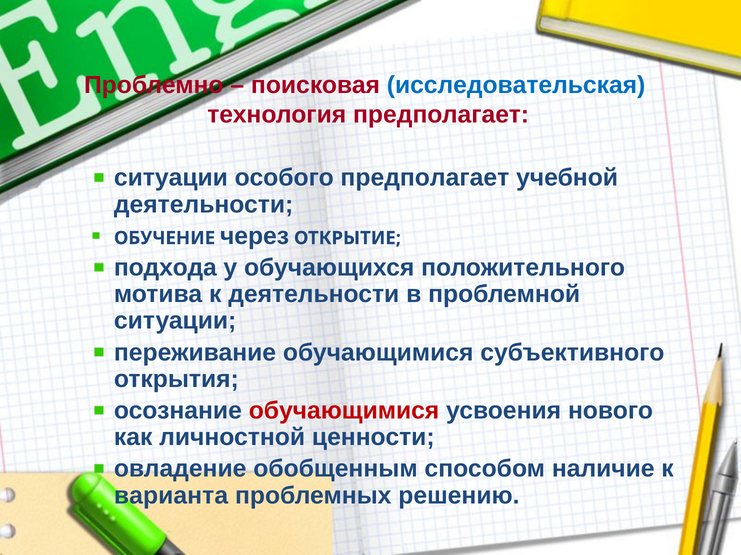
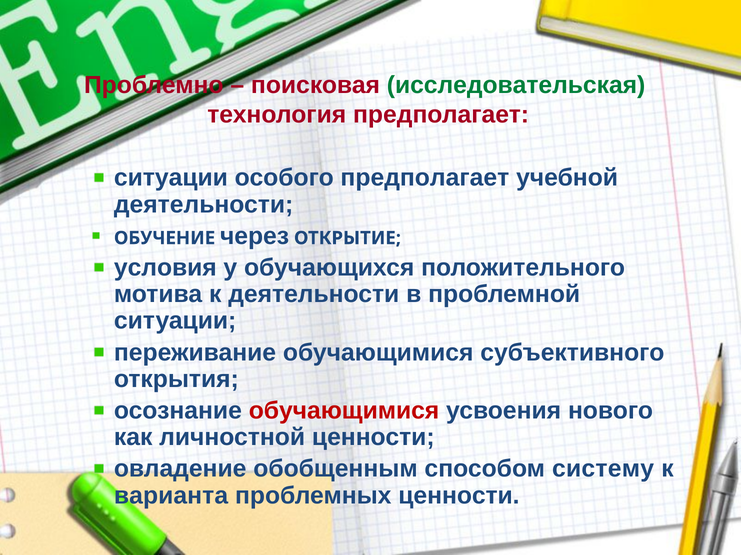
исследовательская colour: blue -> green (516, 85)
подхода: подхода -> условия (165, 268)
наличие: наличие -> систему (603, 469)
проблемных решению: решению -> ценности (459, 496)
